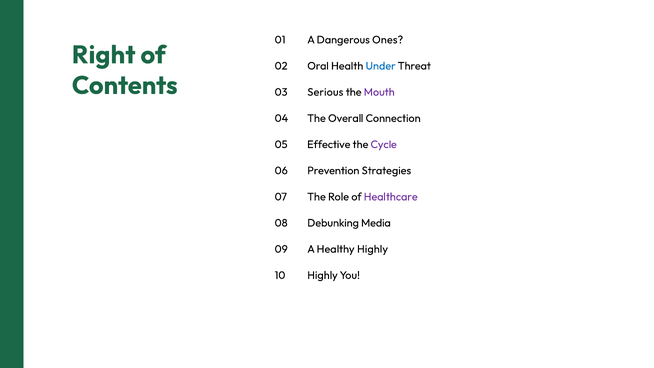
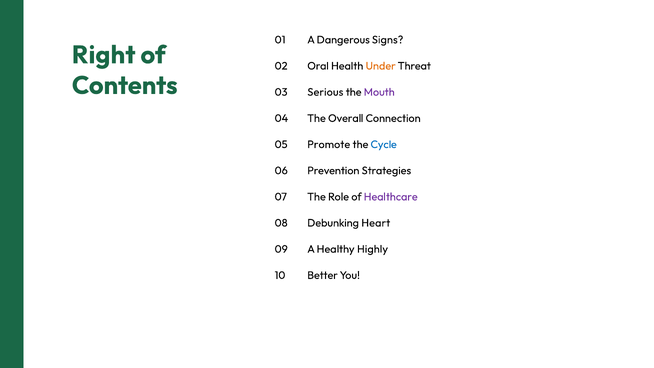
Ones: Ones -> Signs (388, 40)
Under colour: blue -> orange (381, 66)
Effective: Effective -> Promote (329, 144)
Cycle colour: purple -> blue (384, 144)
Media: Media -> Heart (376, 223)
10 Highly: Highly -> Better (323, 275)
